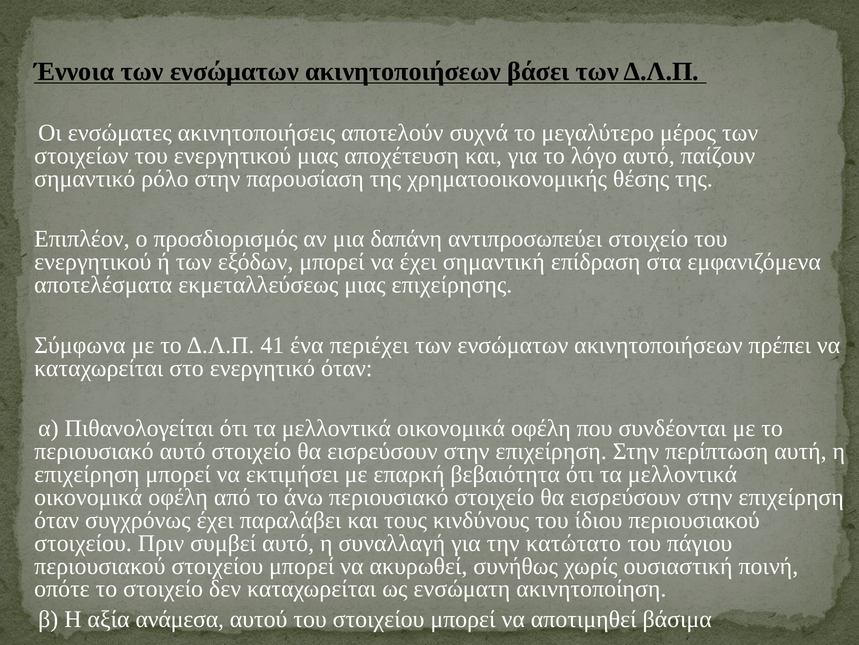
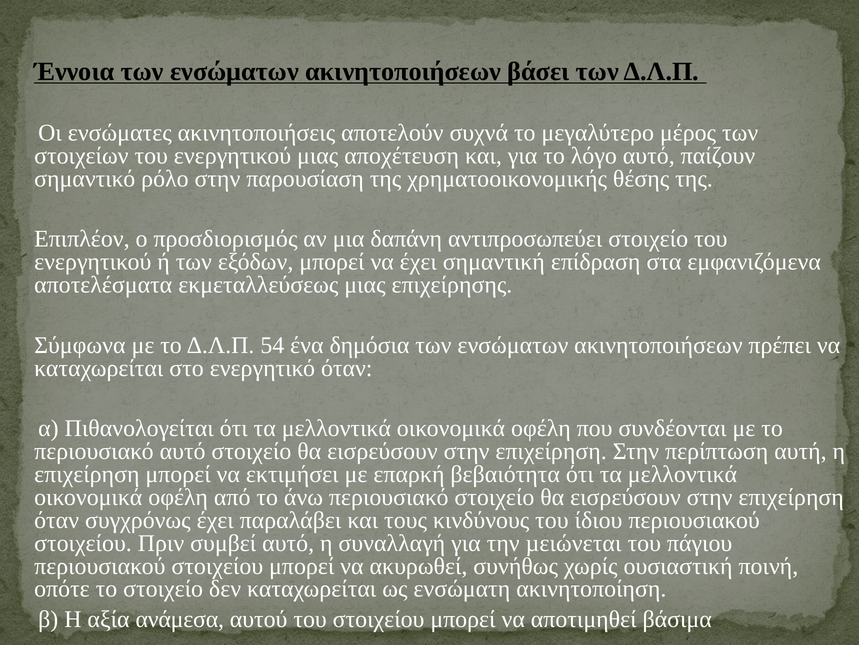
41: 41 -> 54 (272, 345)
περιέχει: περιέχει -> δημόσια (369, 345)
κατώτατο: κατώτατο -> µειώνεται (574, 543)
